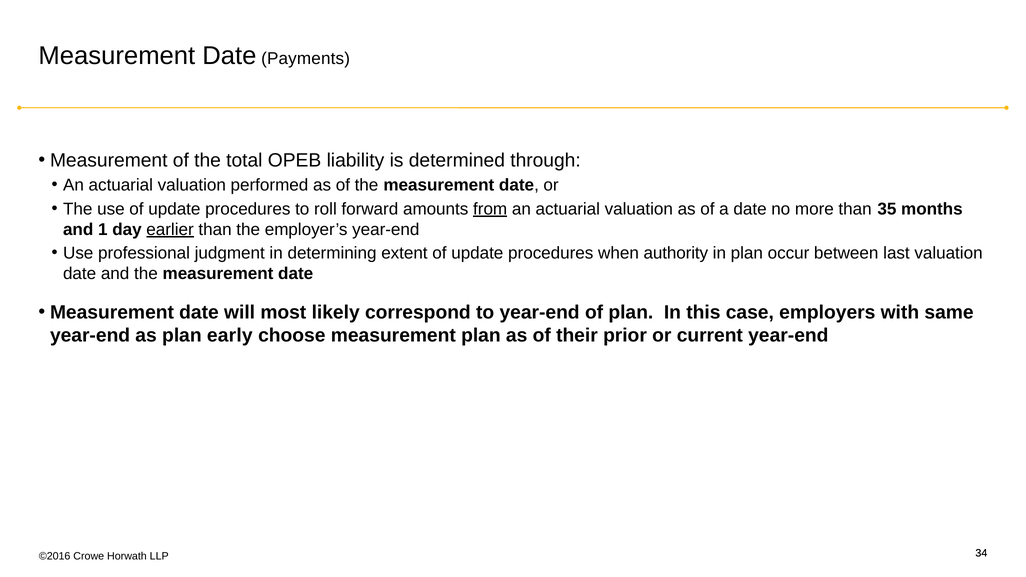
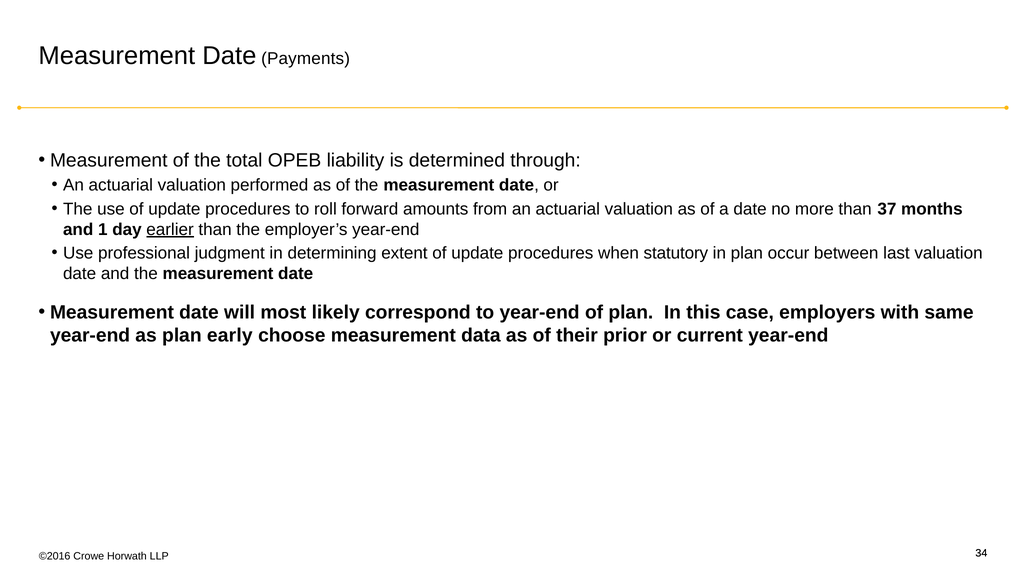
from underline: present -> none (490, 209)
35: 35 -> 37 (887, 209)
authority: authority -> statutory (676, 253)
measurement plan: plan -> data (481, 335)
